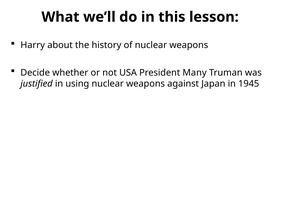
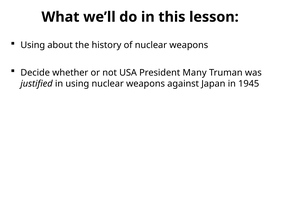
Harry: Harry -> Using (33, 45)
